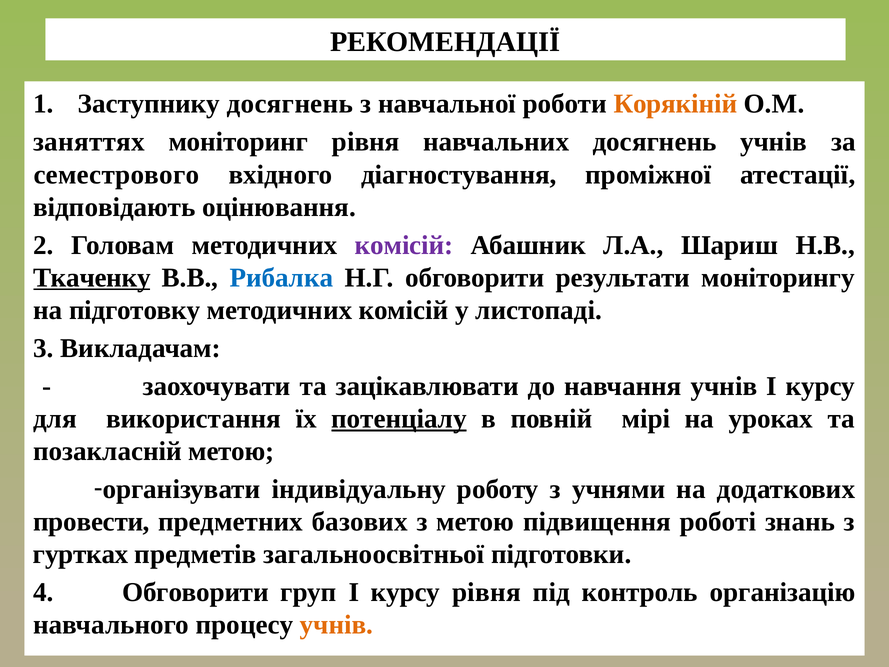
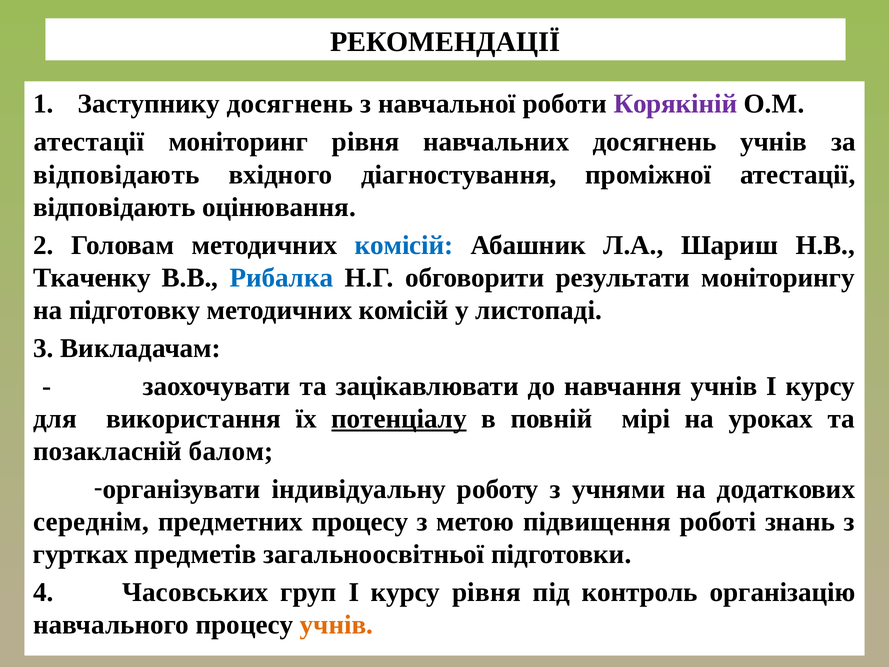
Корякіній colour: orange -> purple (675, 104)
заняттях: заняттях -> атестації (89, 142)
семестрового: семестрового -> відповідають (116, 174)
комісій colour: purple -> blue (404, 245)
Ткаченку underline: present -> none (92, 278)
позакласній метою: метою -> балом (231, 451)
провести: провести -> середнім (91, 522)
предметних базових: базових -> процесу (360, 522)
4 Обговорити: Обговорити -> Часовських (195, 592)
